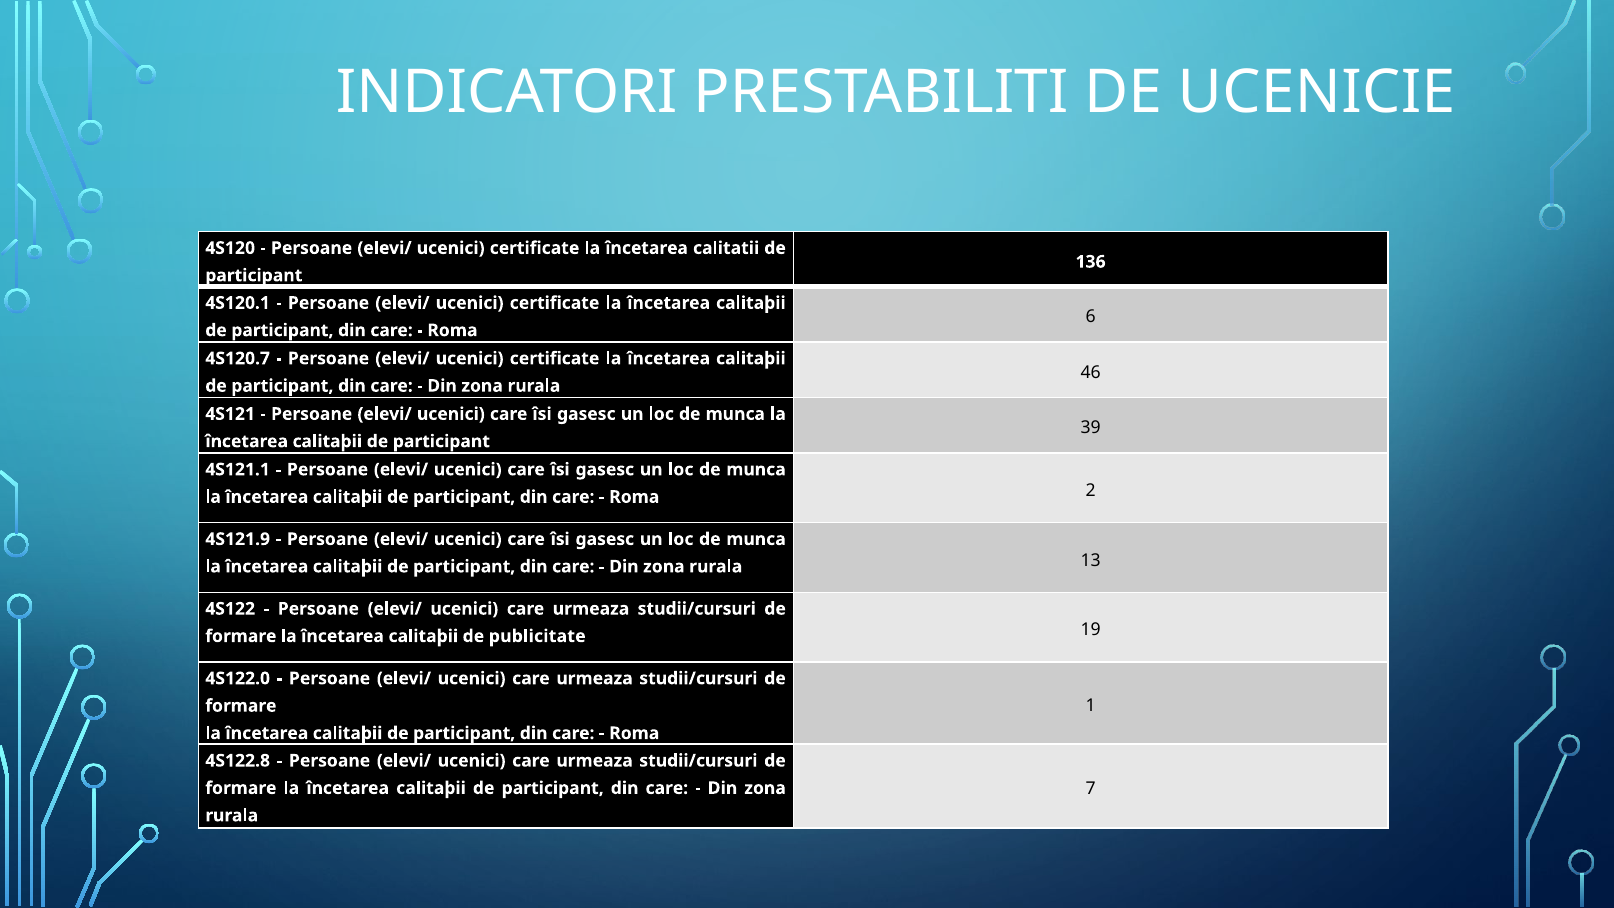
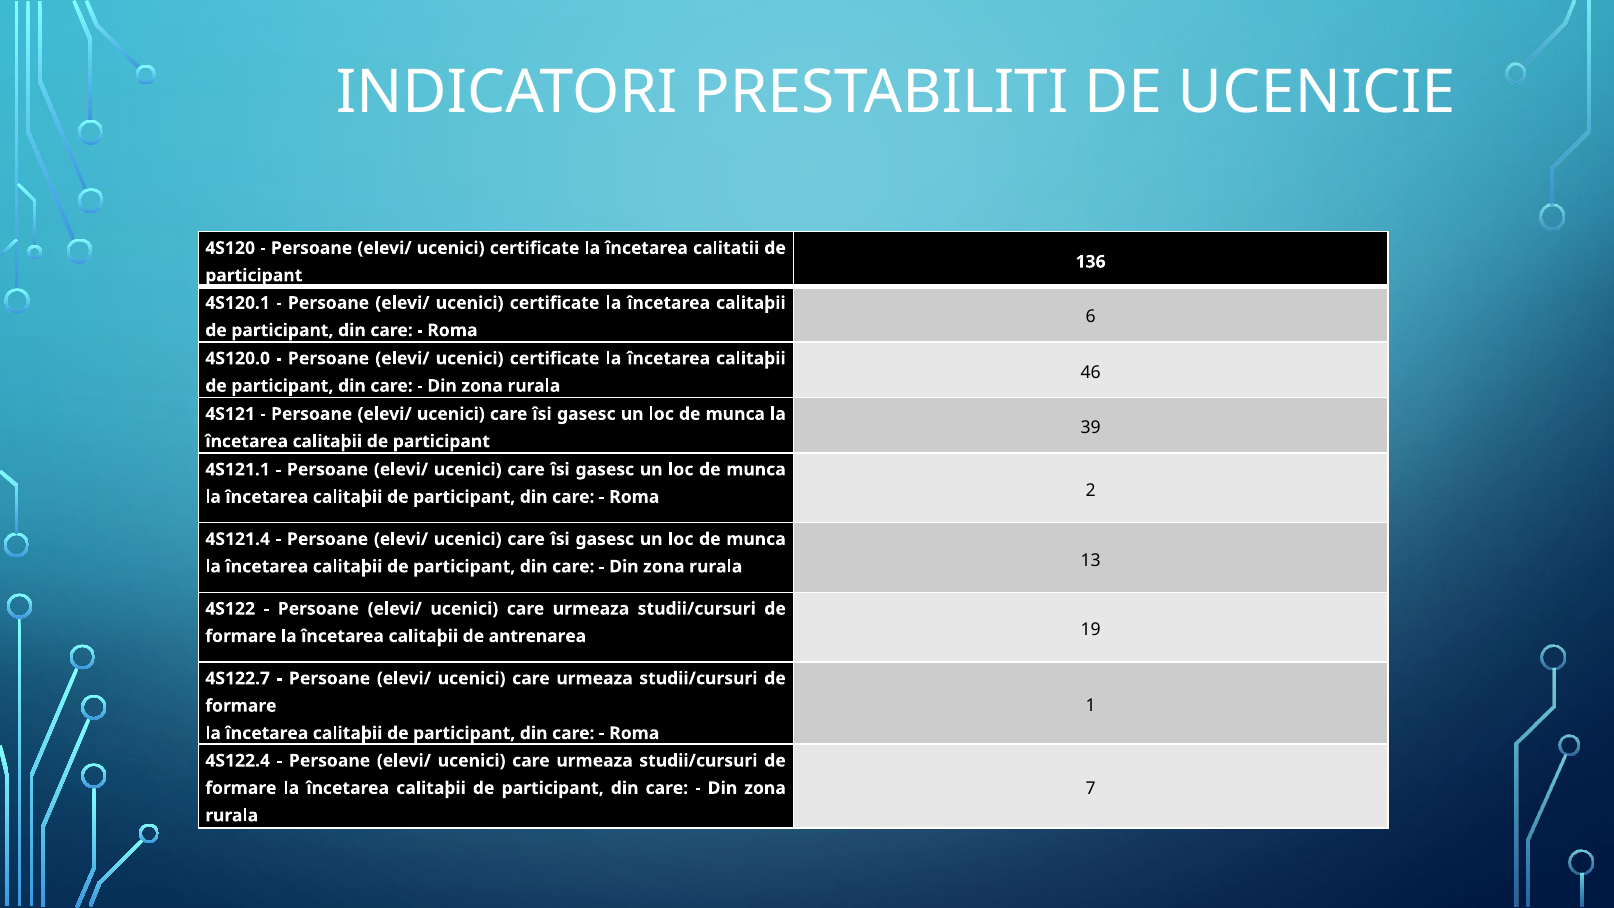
4S120.7: 4S120.7 -> 4S120.0 (238, 358)
4S121.9: 4S121.9 -> 4S121.4 (238, 539)
publicitate: publicitate -> antrenarea (537, 636)
4S122.0: 4S122.0 -> 4S122.7 (238, 678)
4S122.8: 4S122.8 -> 4S122.4 (238, 761)
